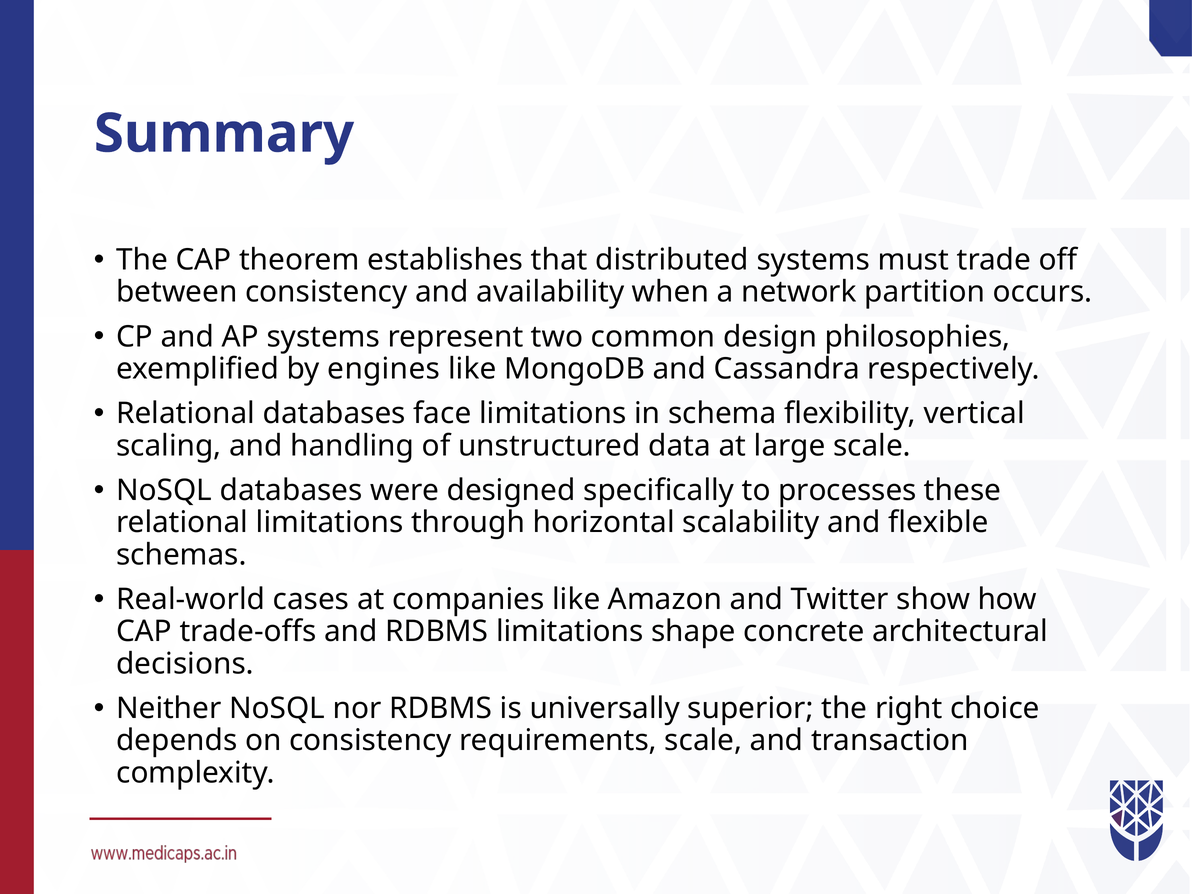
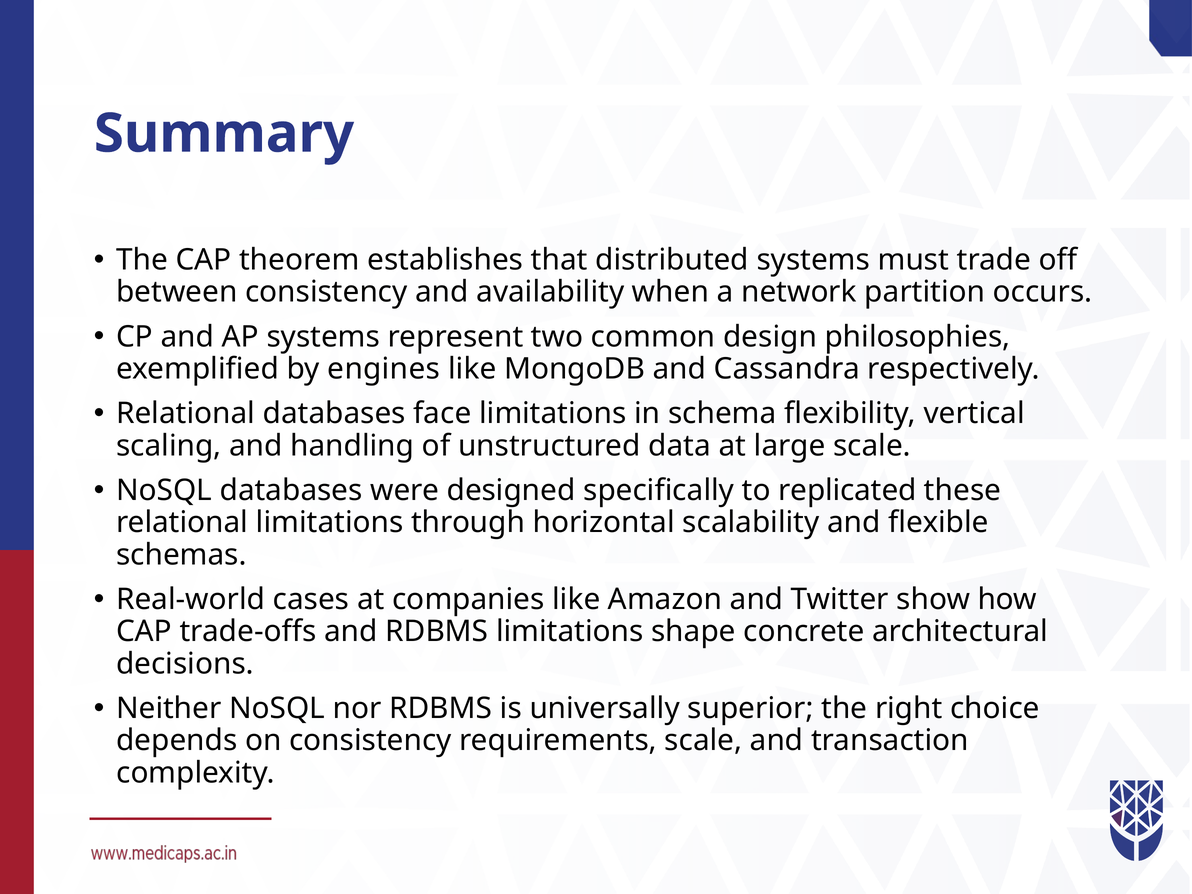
processes: processes -> replicated (847, 490)
